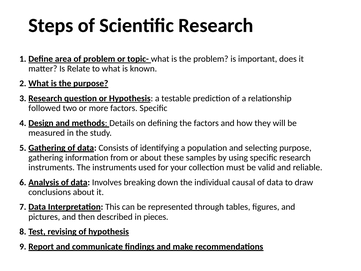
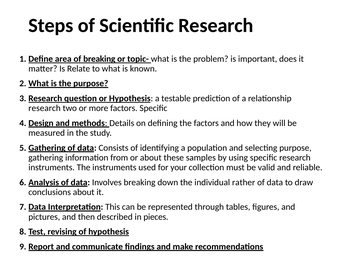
of problem: problem -> breaking (99, 59)
followed: followed -> research (45, 108)
causal: causal -> rather (244, 182)
